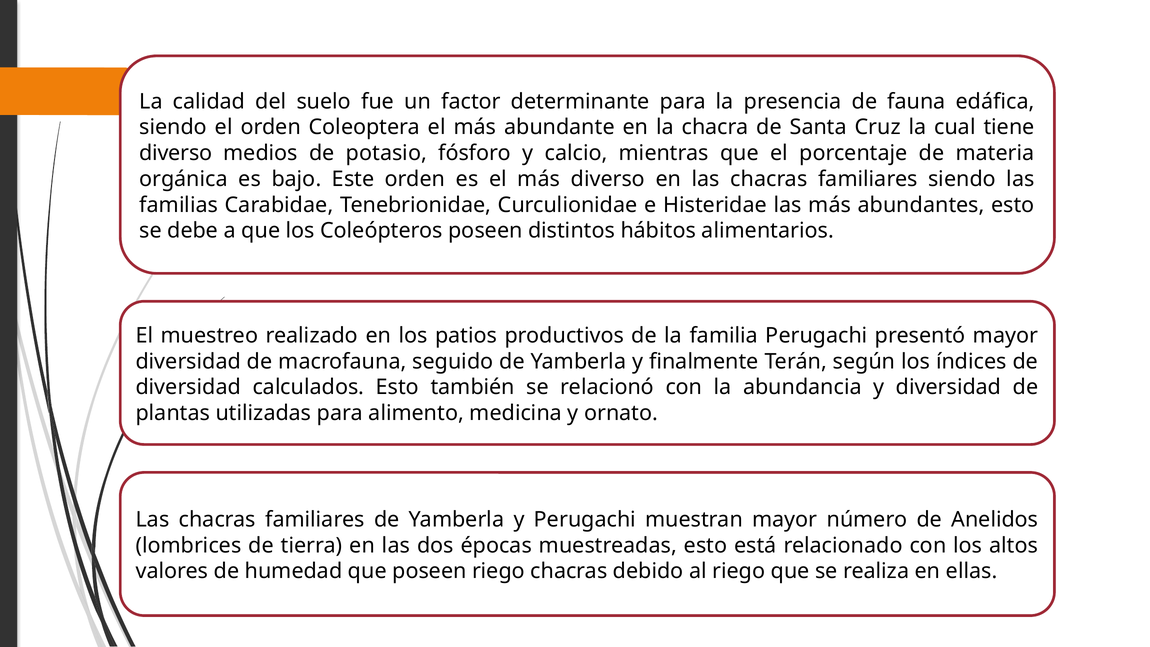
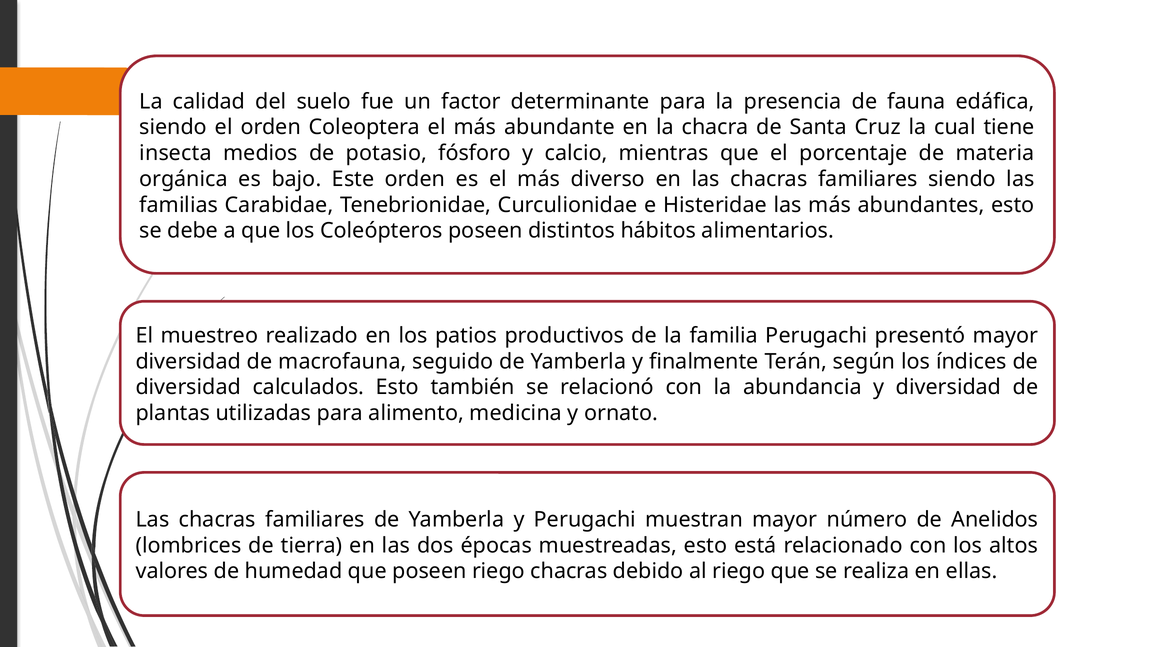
diverso: diverso -> insecta (176, 153)
